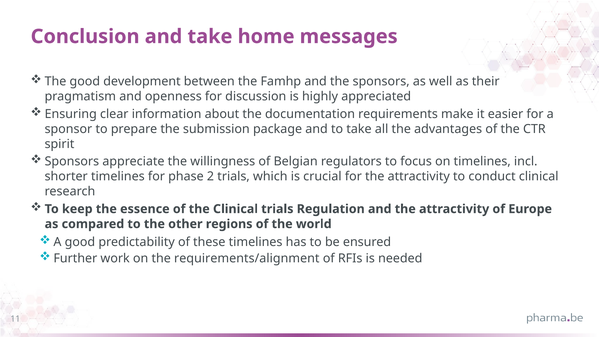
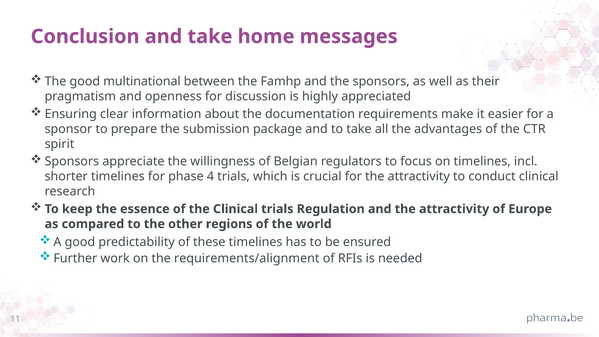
development: development -> multinational (142, 81)
2: 2 -> 4 (210, 176)
